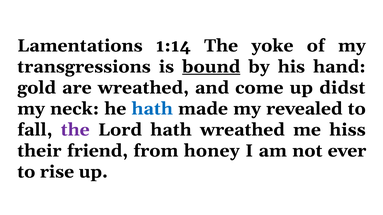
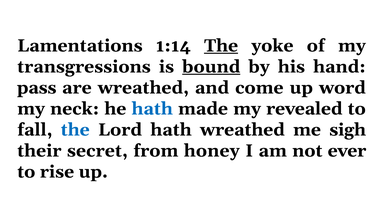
The underline: none -> present (221, 46)
gold: gold -> pass (37, 88)
didst: didst -> word (342, 88)
the colour: purple -> blue (75, 130)
hiss: hiss -> sigh (348, 130)
friend: friend -> secret (97, 151)
